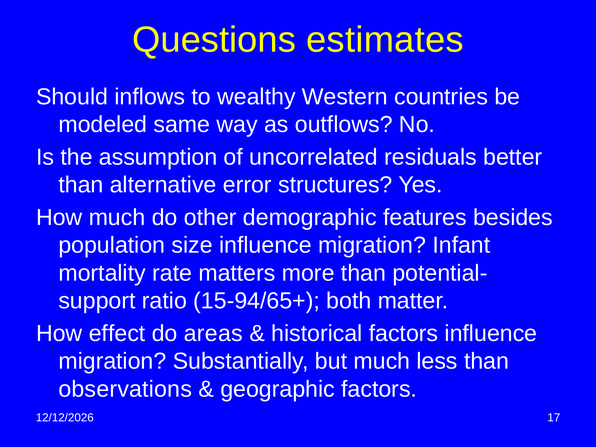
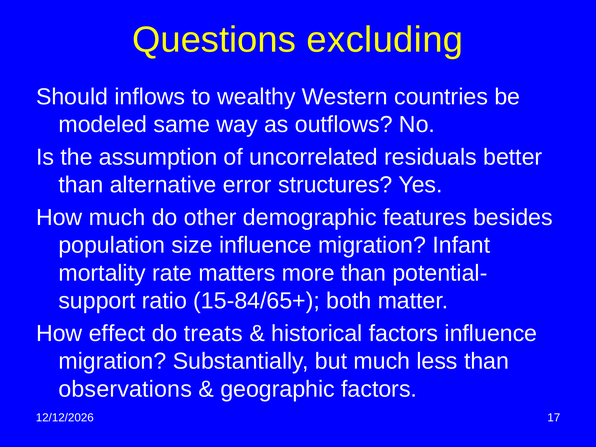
estimates: estimates -> excluding (385, 40)
15-94/65+: 15-94/65+ -> 15-84/65+ (257, 301)
areas: areas -> treats (213, 333)
